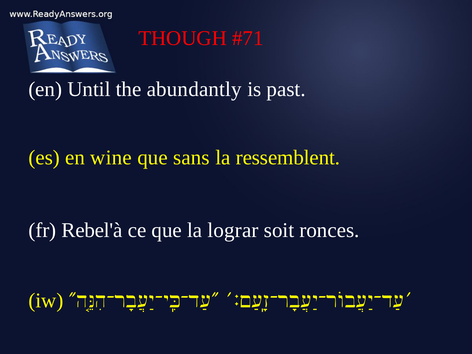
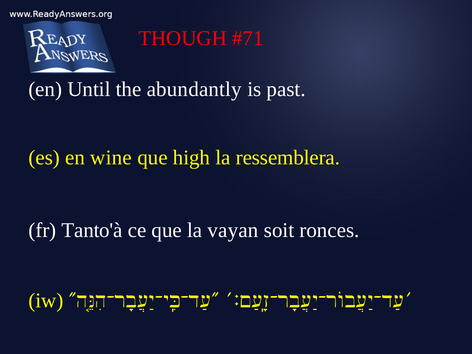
sans: sans -> high (192, 158)
ressemblent: ressemblent -> ressemblera (288, 158)
Rebel'à: Rebel'à -> Tanto'à (92, 230)
lograr: lograr -> vayan (233, 230)
